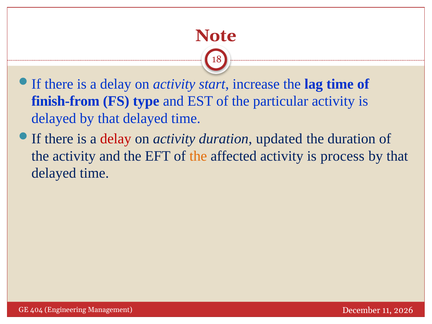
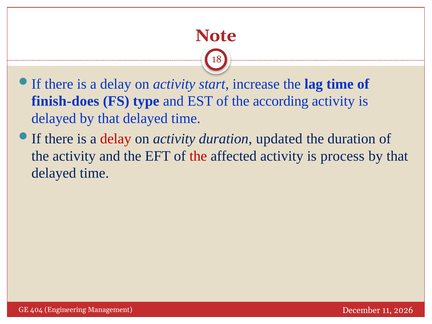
finish-from: finish-from -> finish-does (65, 101)
particular: particular -> according (281, 101)
the colour: orange -> red (198, 156)
